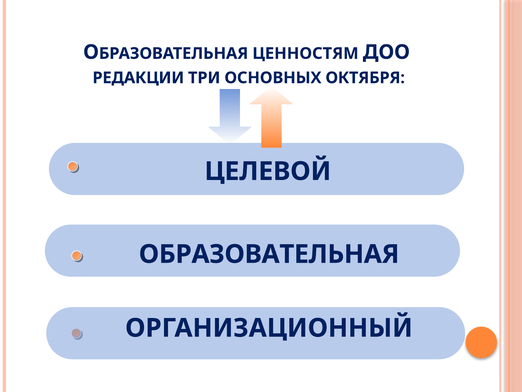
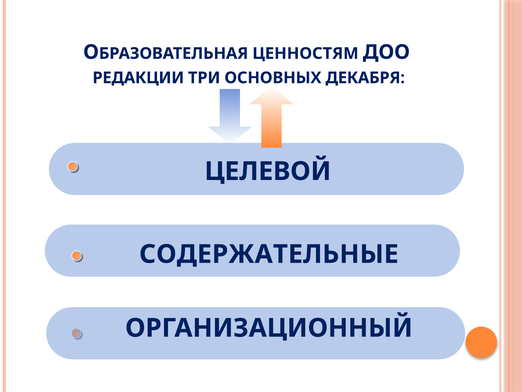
ОКТЯБРЯ: ОКТЯБРЯ -> ДЕКАБРЯ (365, 78)
ОБРАЗОВАТЕЛЬНАЯ: ОБРАЗОВАТЕЛЬНАЯ -> СОДЕРЖАТЕЛЬНЫЕ (269, 254)
